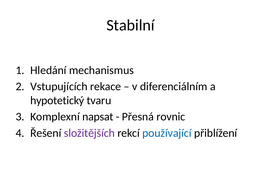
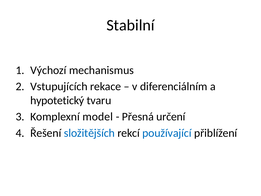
Hledání: Hledání -> Výchozí (48, 70)
napsat: napsat -> model (98, 117)
rovnic: rovnic -> určení (171, 117)
složitějších colour: purple -> blue (89, 133)
